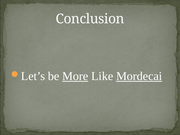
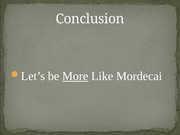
Mordecai underline: present -> none (139, 76)
